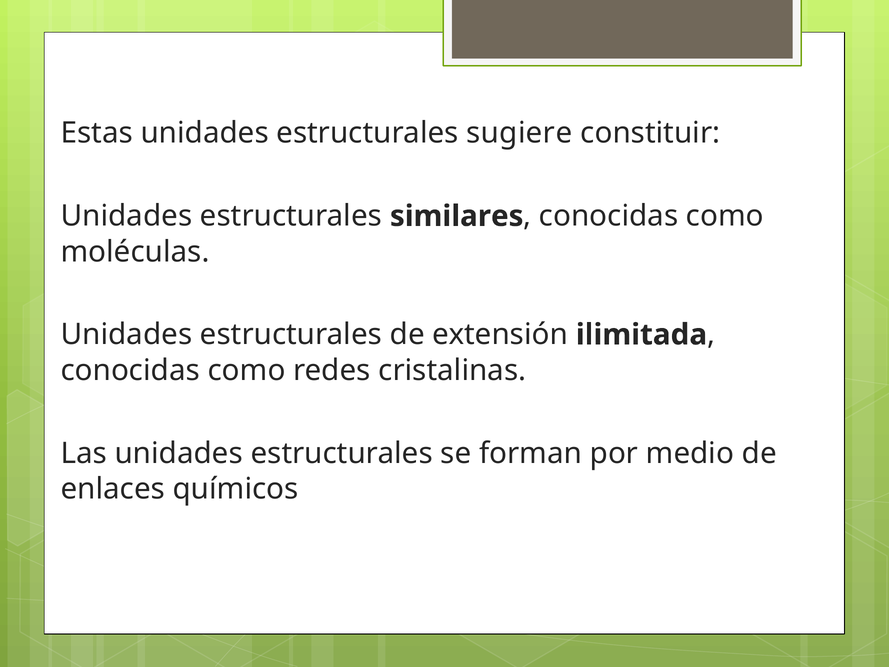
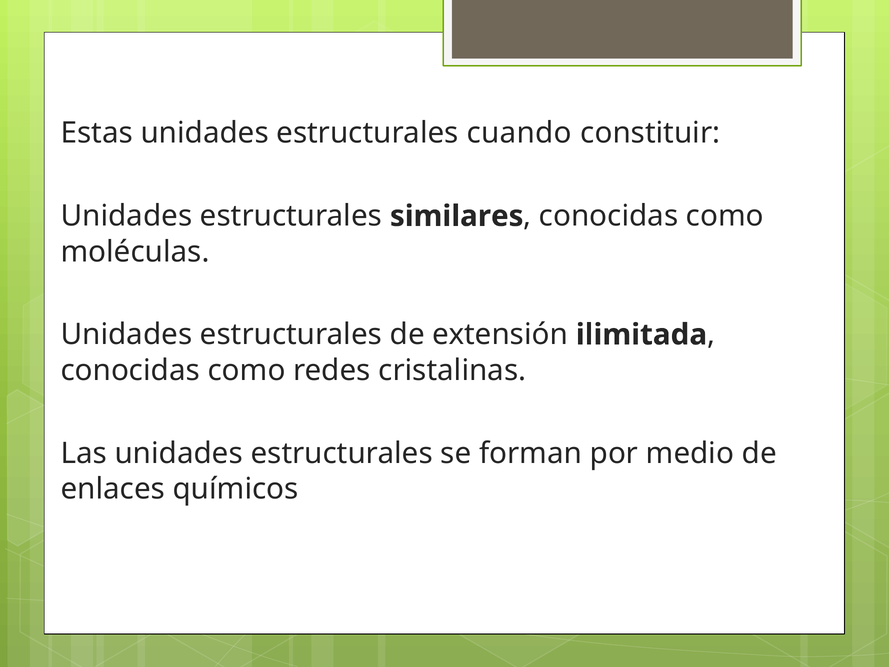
sugiere: sugiere -> cuando (519, 133)
